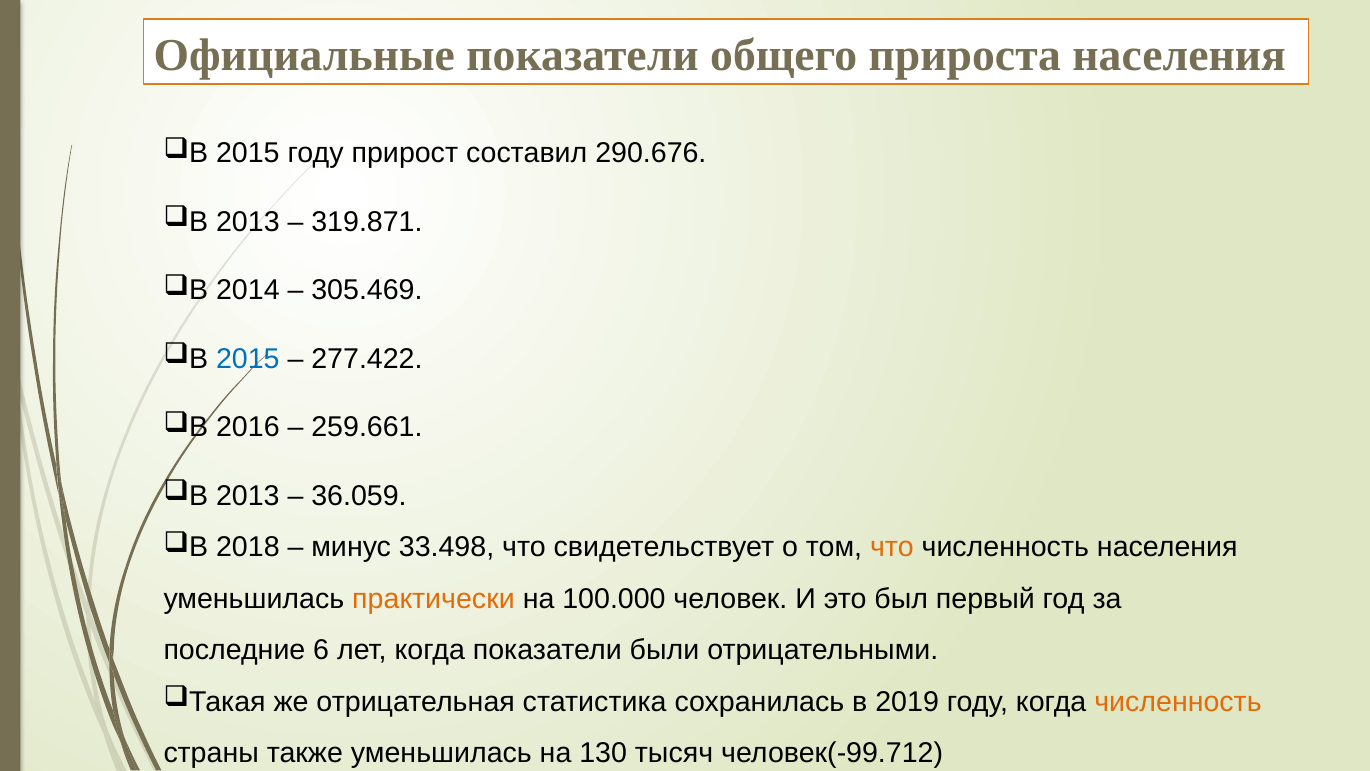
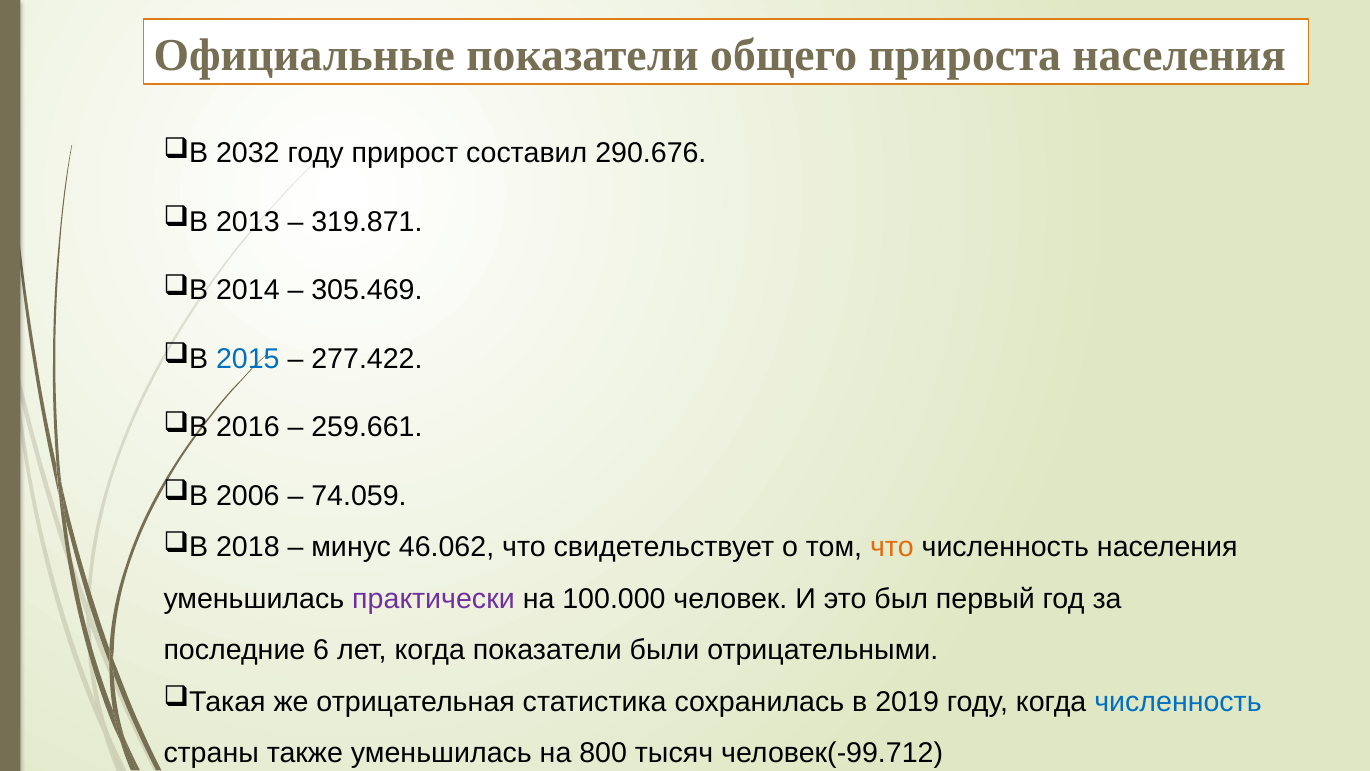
2015: 2015 -> 2032 (248, 153)
2013: 2013 -> 2006 (248, 496)
36.059: 36.059 -> 74.059 (359, 496)
33.498: 33.498 -> 46.062 (447, 547)
практически colour: orange -> purple (433, 599)
численность colour: orange -> blue (1178, 701)
130: 130 -> 800 (603, 753)
